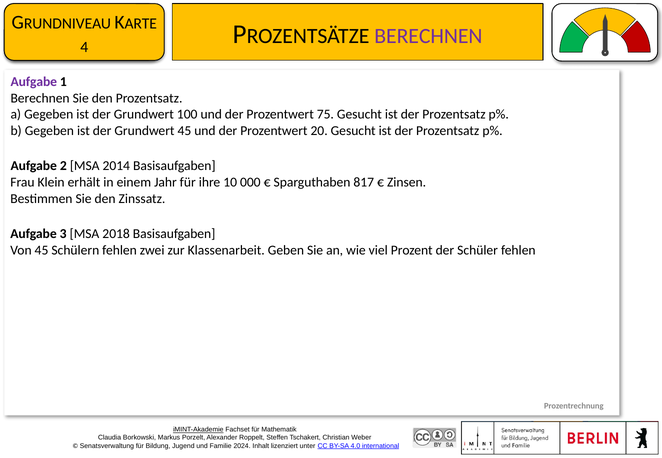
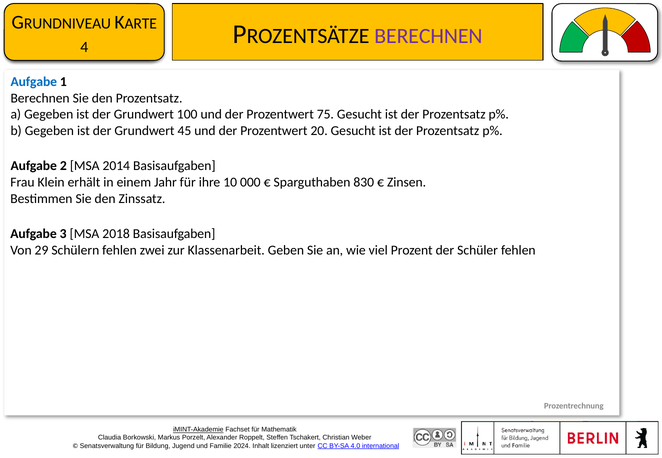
Aufgabe colour: purple -> blue (34, 82)
817: 817 -> 830 (364, 182)
Von 45: 45 -> 29 (41, 250)
